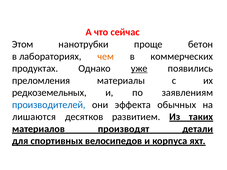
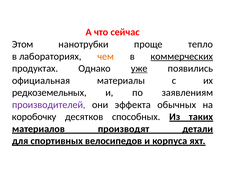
бетон: бетон -> тепло (200, 44)
коммерческих underline: none -> present (182, 56)
преломления: преломления -> официальная (41, 81)
производителей colour: blue -> purple (49, 105)
лишаются: лишаются -> коробочку (34, 117)
развитием: развитием -> способных (136, 117)
